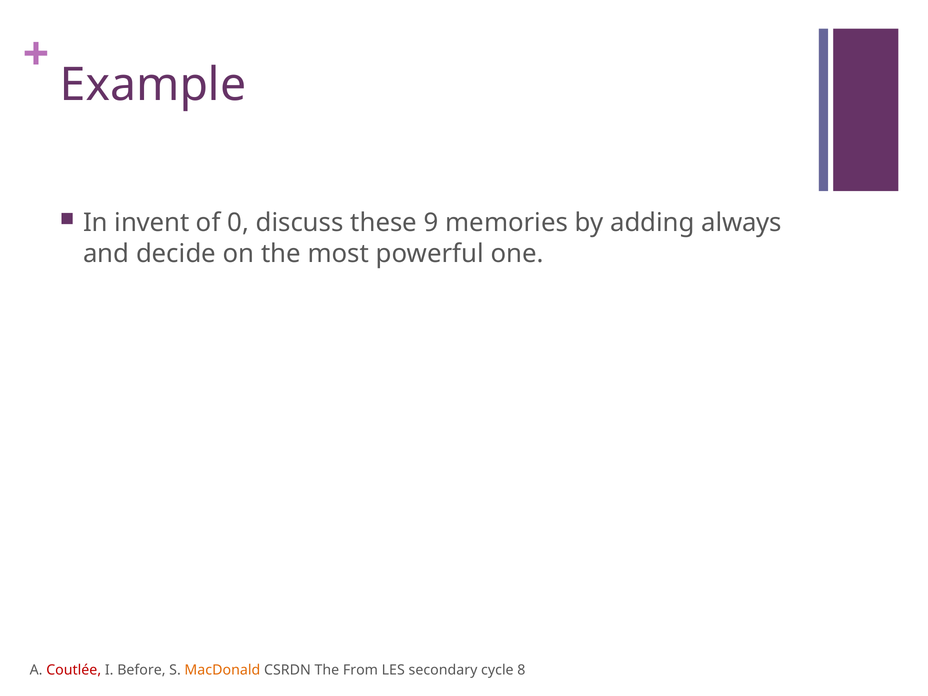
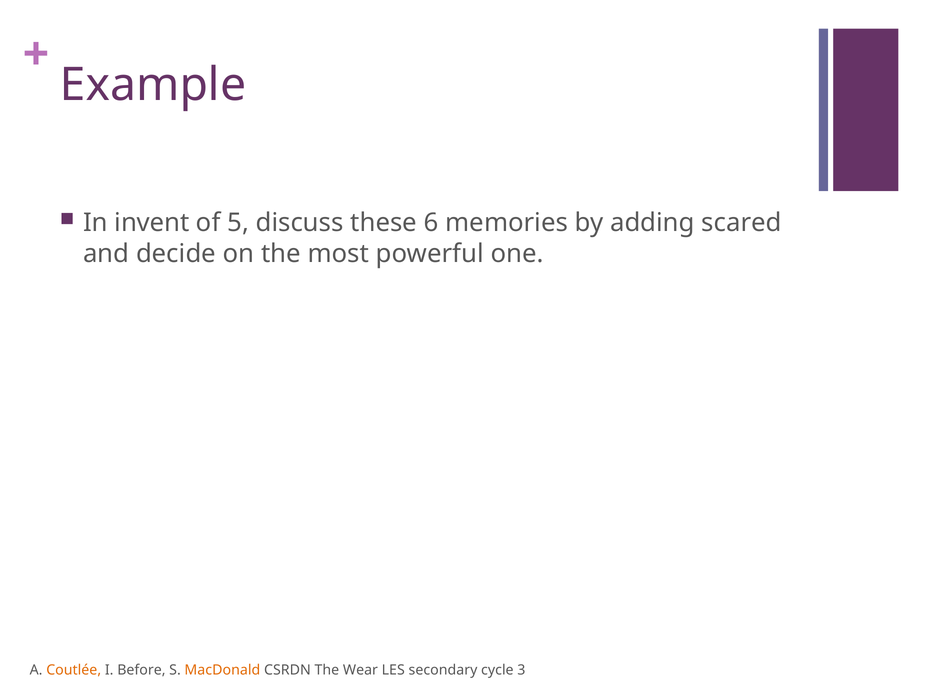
0: 0 -> 5 (238, 223)
9: 9 -> 6 (431, 223)
always: always -> scared (741, 223)
Coutlée colour: red -> orange (74, 670)
From: From -> Wear (360, 670)
8: 8 -> 3 (521, 670)
